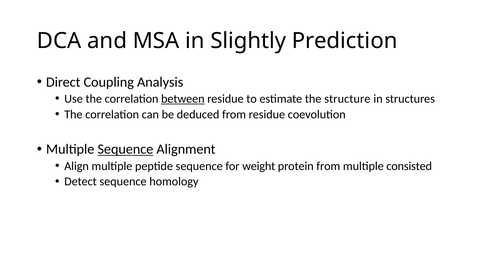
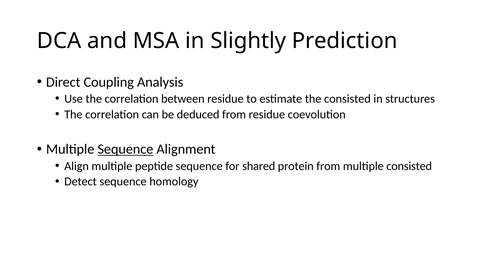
between underline: present -> none (183, 99)
the structure: structure -> consisted (347, 99)
weight: weight -> shared (259, 166)
